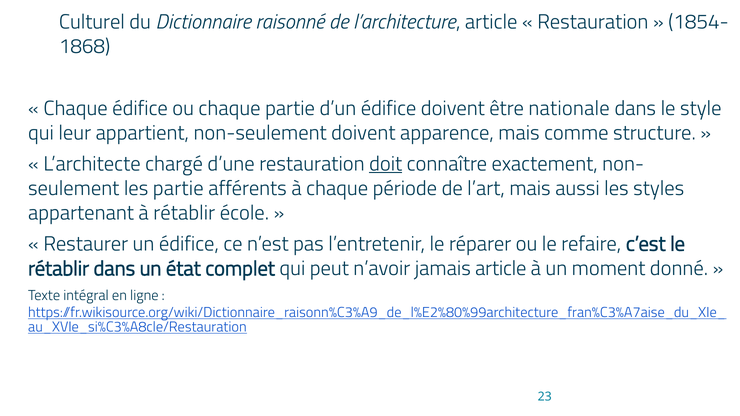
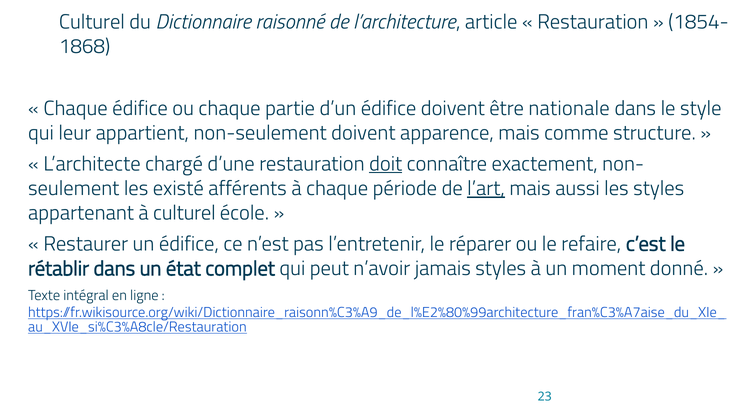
les partie: partie -> existé (178, 189)
l’art underline: none -> present (486, 189)
à rétablir: rétablir -> culturel (184, 213)
jamais article: article -> styles (501, 269)
